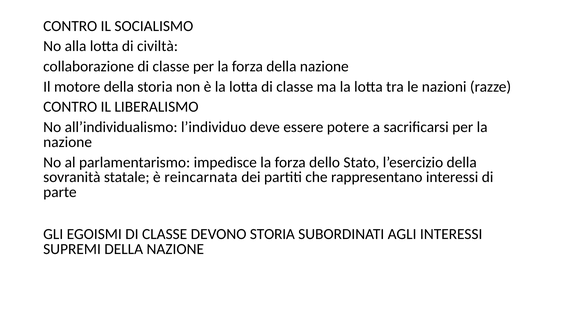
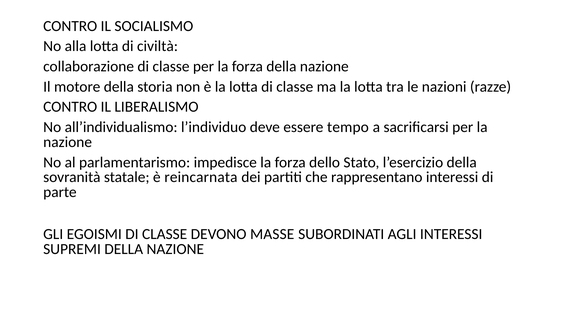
potere: potere -> tempo (348, 127)
DEVONO STORIA: STORIA -> MASSE (272, 234)
